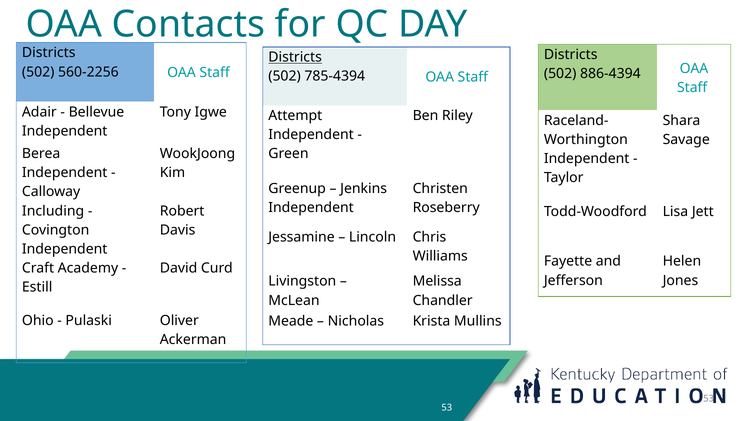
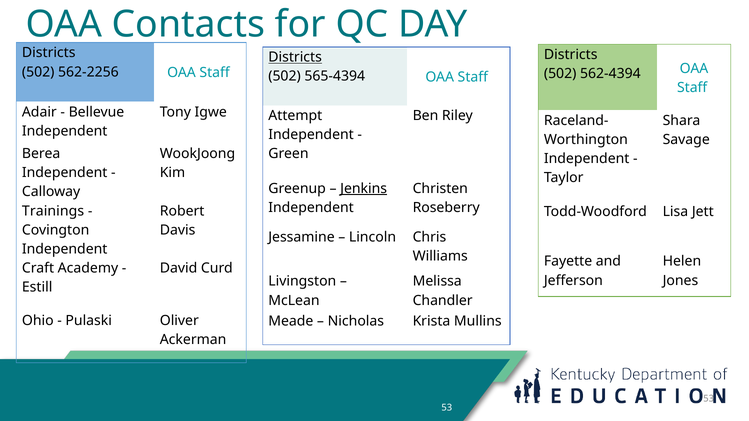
560-2256: 560-2256 -> 562-2256 (88, 72)
886-4394: 886-4394 -> 562-4394 (610, 74)
785-4394: 785-4394 -> 565-4394 (335, 76)
Jenkins underline: none -> present (364, 189)
Including: Including -> Trainings (53, 211)
